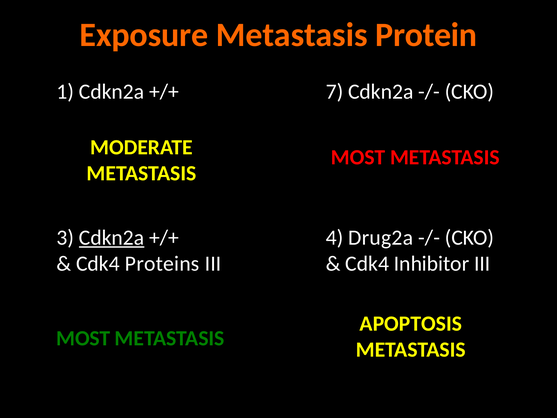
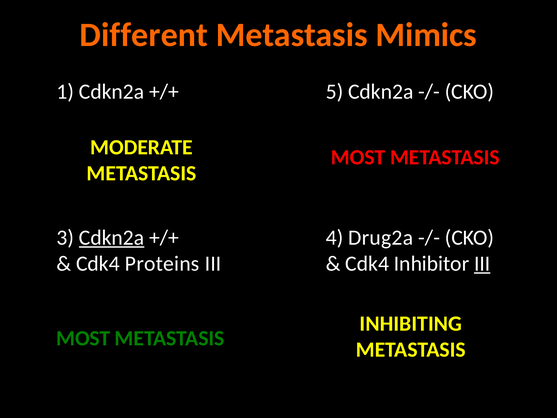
Exposure: Exposure -> Different (144, 35)
Protein: Protein -> Mimics (426, 35)
7: 7 -> 5 (334, 92)
III underline: none -> present (482, 264)
APOPTOSIS: APOPTOSIS -> INHIBITING (411, 324)
